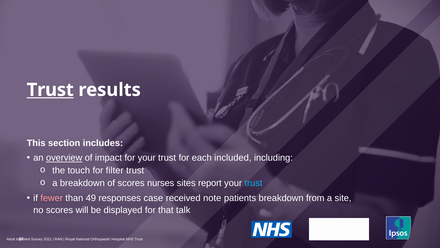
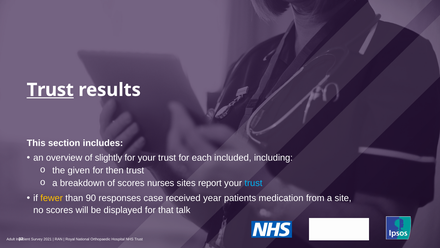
overview underline: present -> none (64, 158)
impact: impact -> slightly (109, 158)
touch: touch -> given (79, 170)
filter: filter -> then (115, 170)
fewer colour: pink -> yellow (52, 198)
49: 49 -> 90 (91, 198)
note: note -> year (212, 198)
patients breakdown: breakdown -> medication (281, 198)
